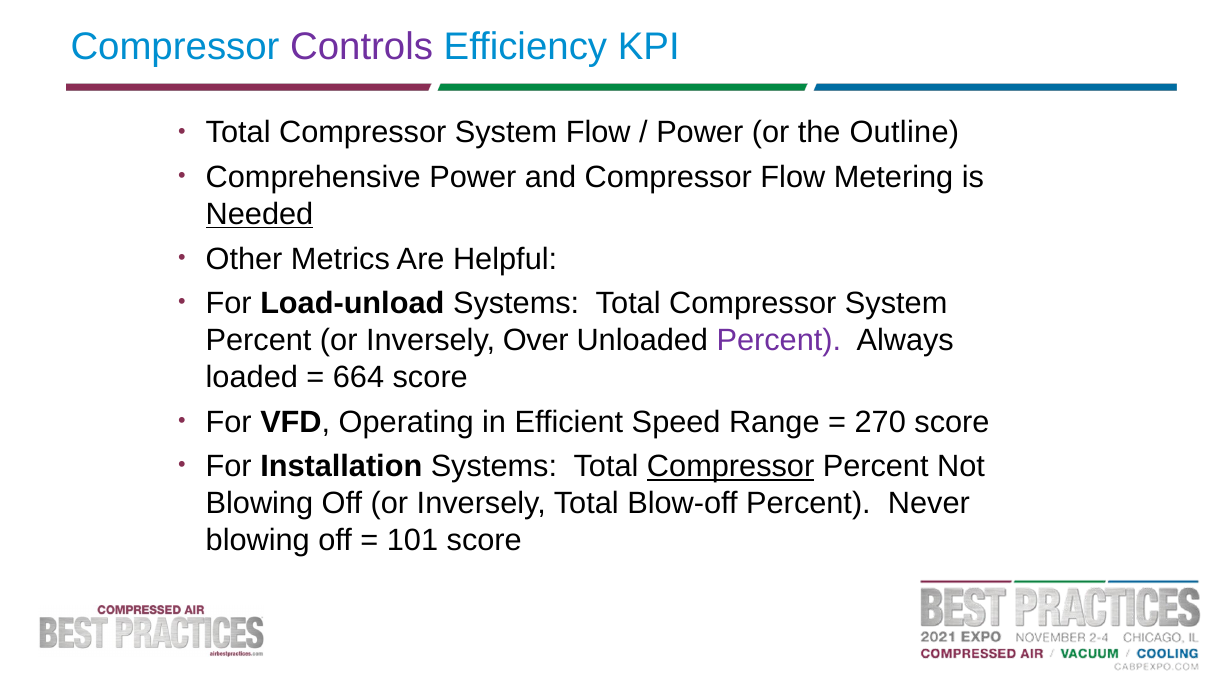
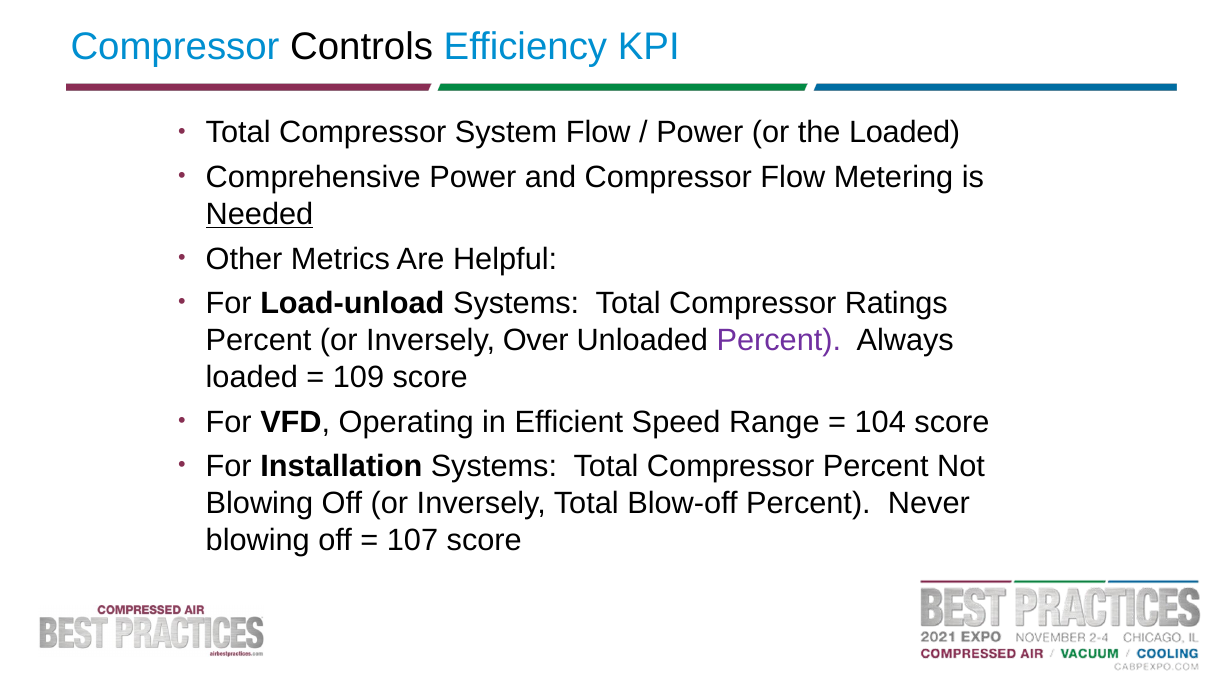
Controls colour: purple -> black (362, 47)
the Outline: Outline -> Loaded (905, 133)
Systems Total Compressor System: System -> Ratings (896, 303)
664: 664 -> 109 (358, 377)
270: 270 -> 104 (880, 422)
Compressor underline: present -> none (731, 466)
101: 101 -> 107 (412, 540)
